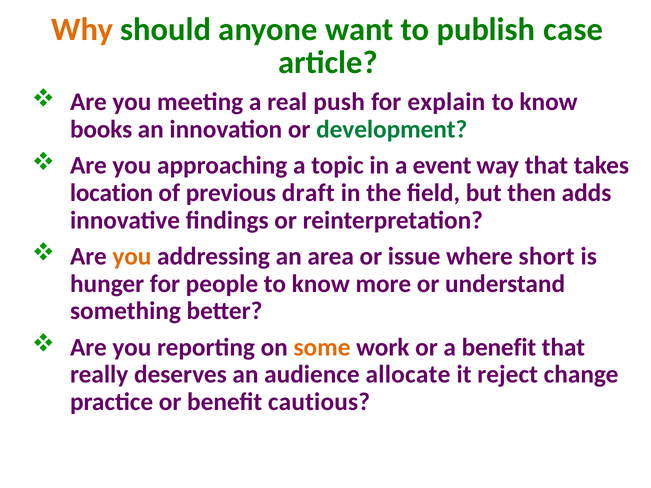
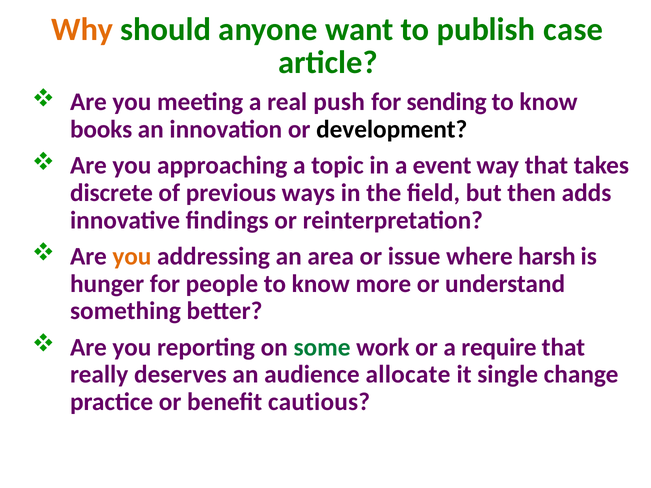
explain: explain -> sending (447, 102)
development colour: green -> black (392, 129)
location: location -> discrete (111, 193)
draft: draft -> ways (308, 193)
short: short -> harsh (547, 256)
some colour: orange -> green (322, 347)
a benefit: benefit -> require (499, 347)
reject: reject -> single (508, 375)
